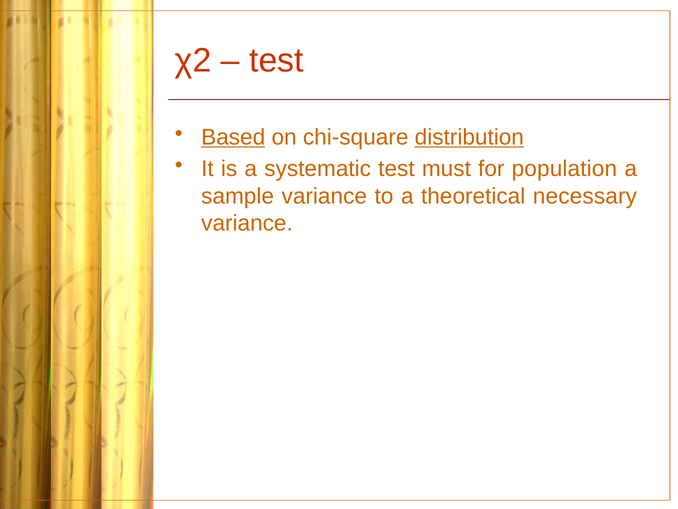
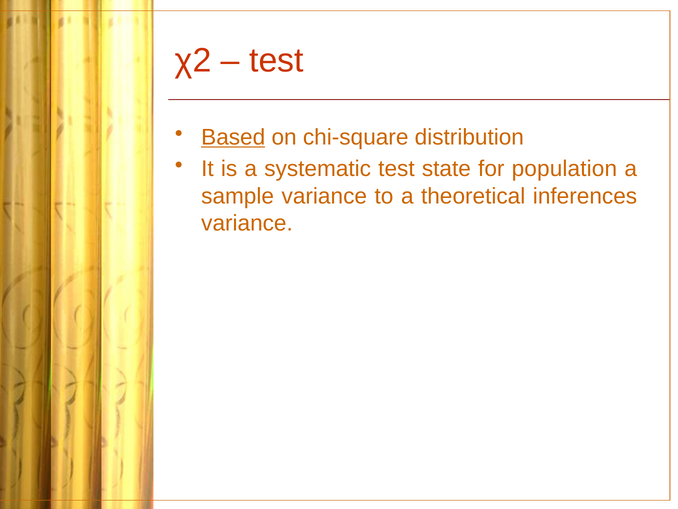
distribution underline: present -> none (469, 137)
must: must -> state (446, 169)
necessary: necessary -> inferences (585, 196)
